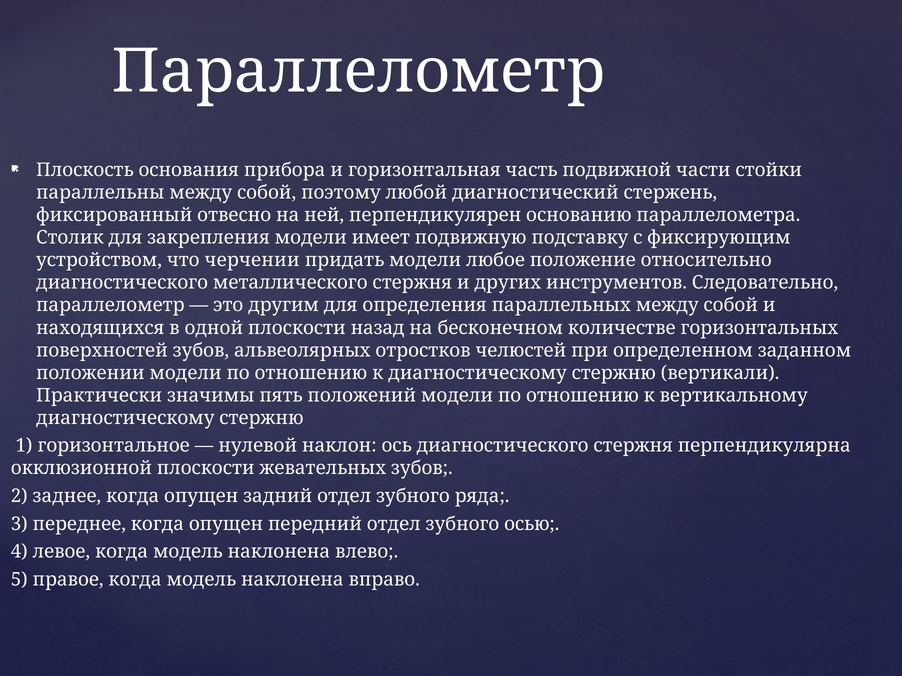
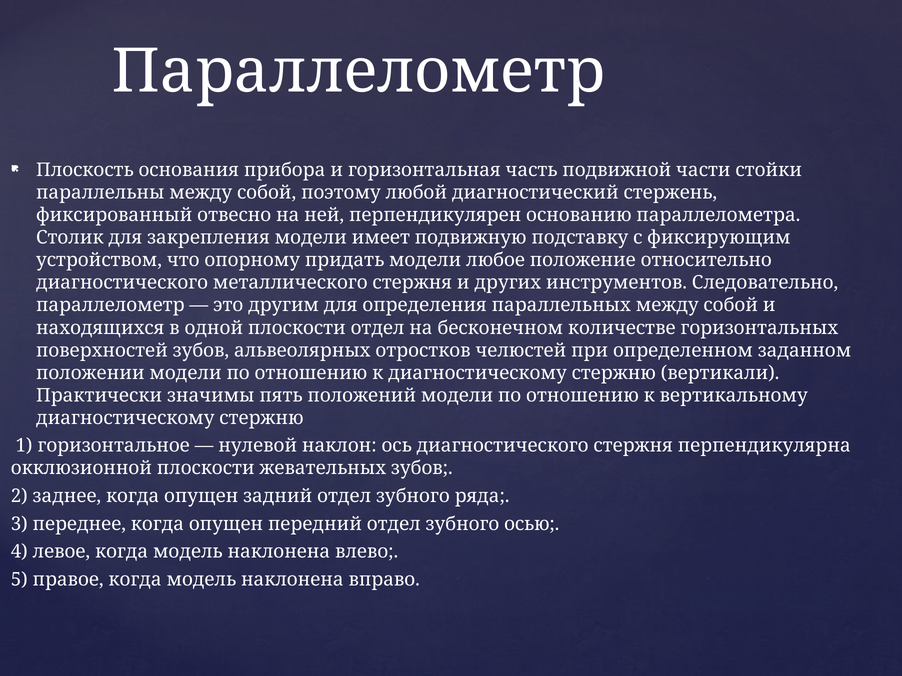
черчении: черчении -> опорному (252, 260)
плоскости назад: назад -> отдел (378, 328)
